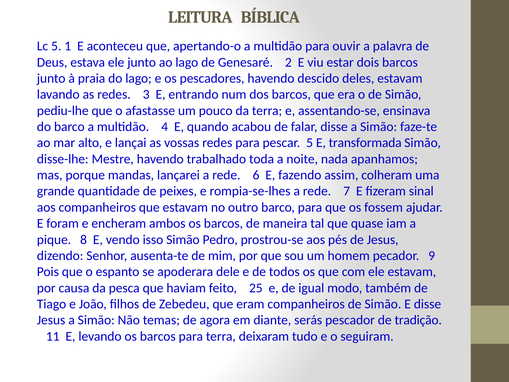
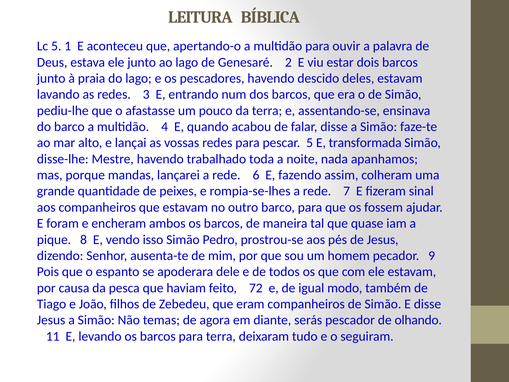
25: 25 -> 72 (256, 288)
tradição: tradição -> olhando (418, 320)
